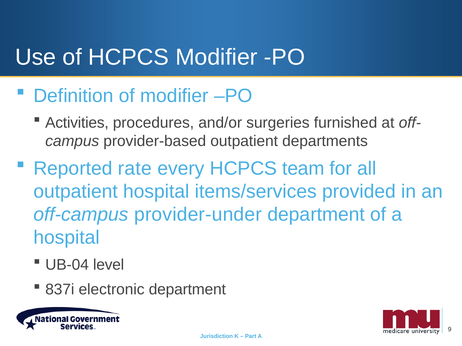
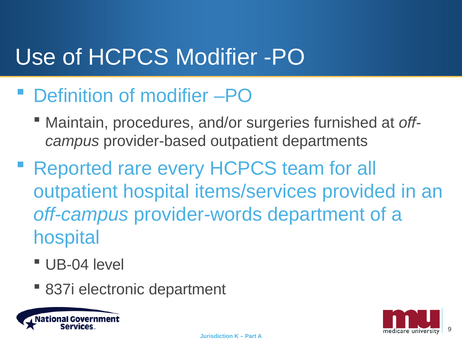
Activities: Activities -> Maintain (77, 123)
rate: rate -> rare (135, 169)
provider-under: provider-under -> provider-words (198, 215)
